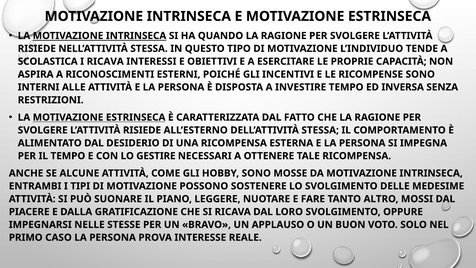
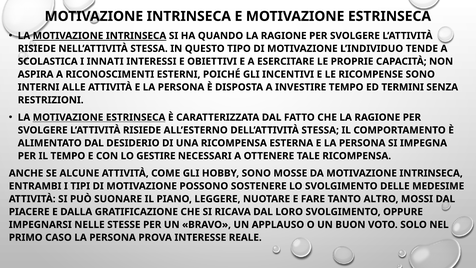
I RICAVA: RICAVA -> INNATI (105, 61)
INVERSA: INVERSA -> TERMINI (403, 87)
